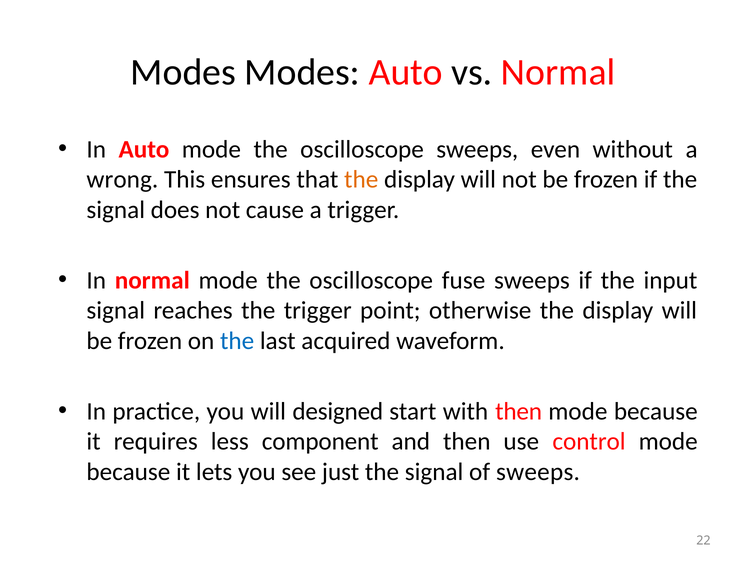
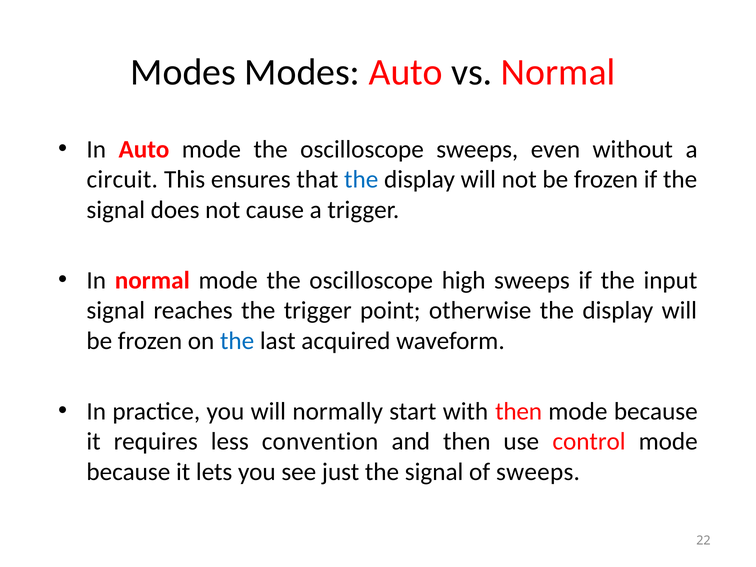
wrong: wrong -> circuit (122, 180)
the colour: orange -> blue (361, 180)
fuse: fuse -> high (464, 280)
designed: designed -> normally (338, 411)
component: component -> convention (320, 442)
